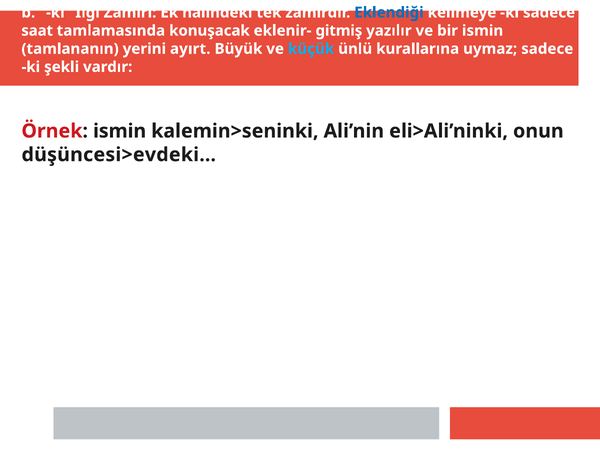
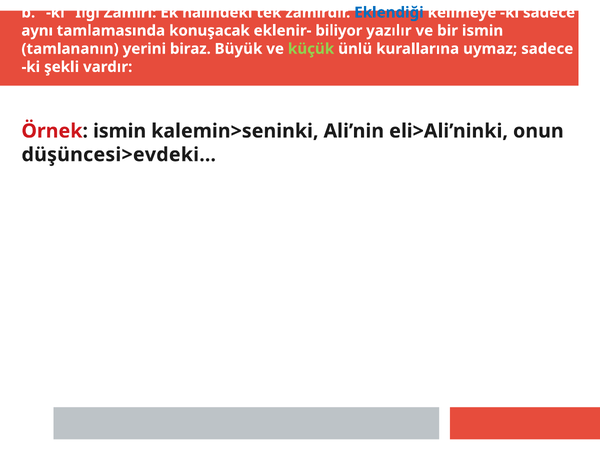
saat: saat -> aynı (37, 31)
gitmiş: gitmiş -> biliyor (339, 31)
ayırt: ayırt -> biraz (190, 49)
küçük colour: light blue -> light green (311, 49)
